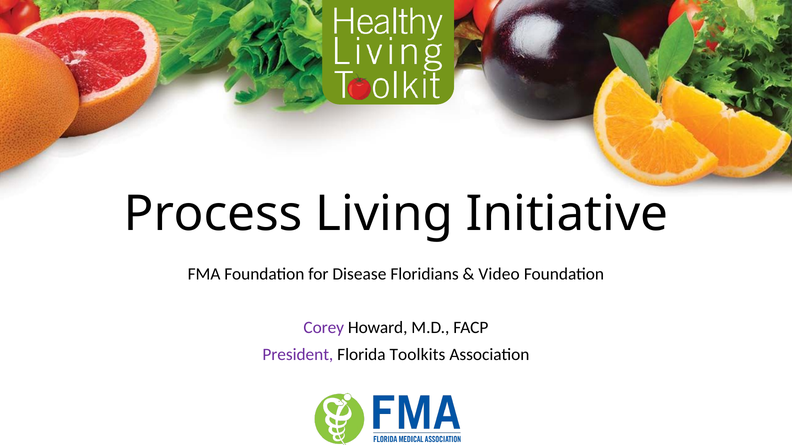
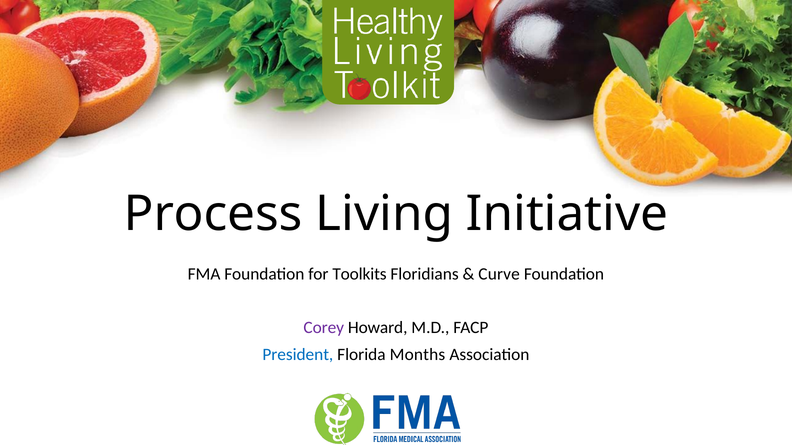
Disease: Disease -> Toolkits (359, 274)
Video: Video -> Curve (499, 274)
President colour: purple -> blue (298, 355)
Toolkits: Toolkits -> Months (417, 355)
